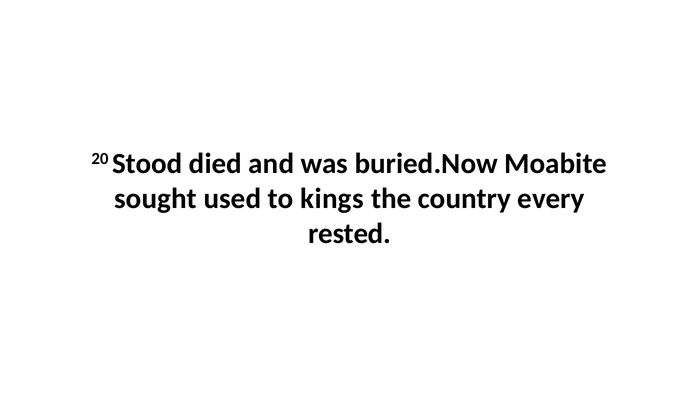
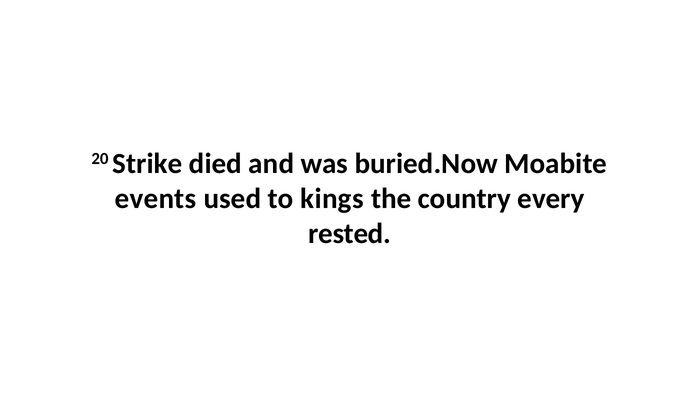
Stood: Stood -> Strike (147, 164)
sought: sought -> events (155, 199)
